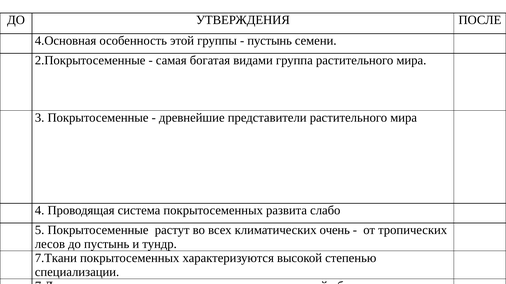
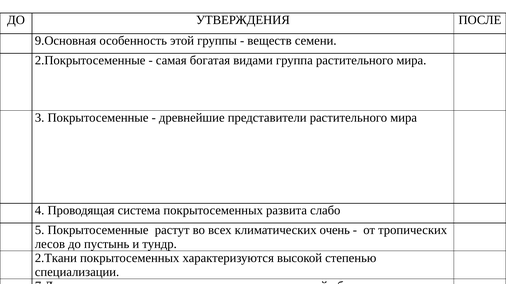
4.Основная: 4.Основная -> 9.Основная (66, 41)
пустынь: пустынь -> веществ (270, 41)
7.Ткани: 7.Ткани -> 2.Ткани (56, 259)
